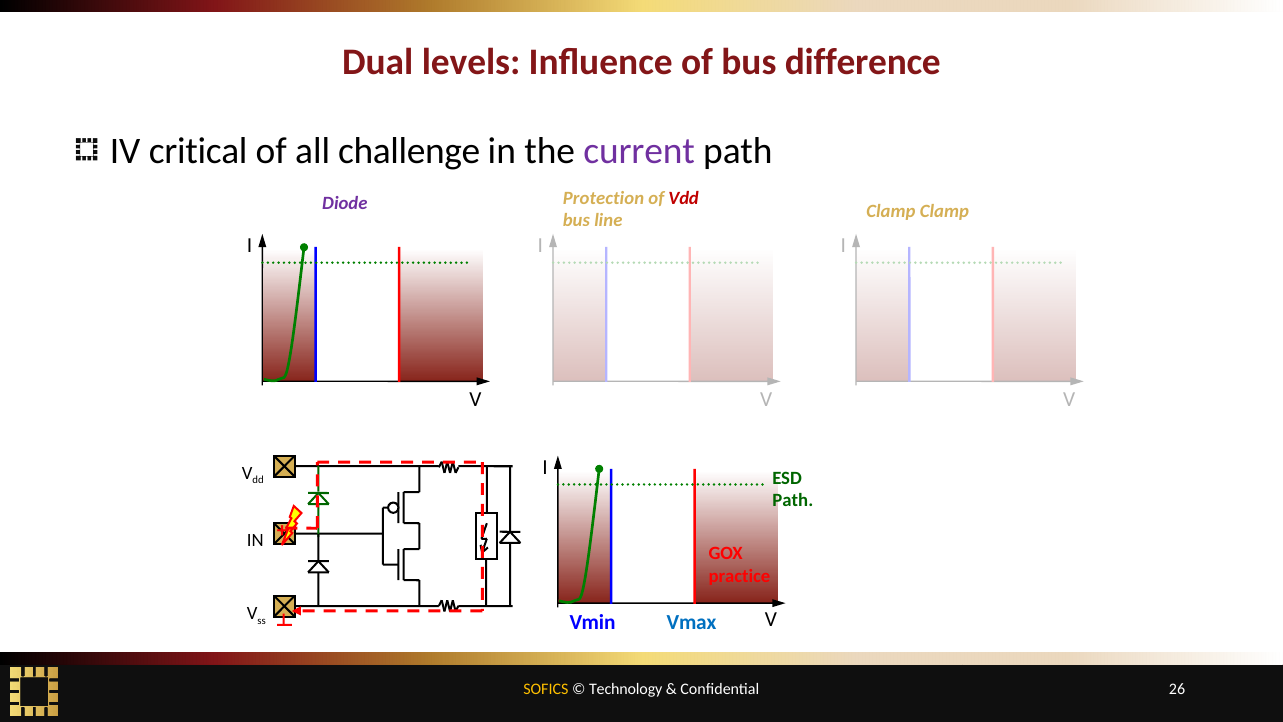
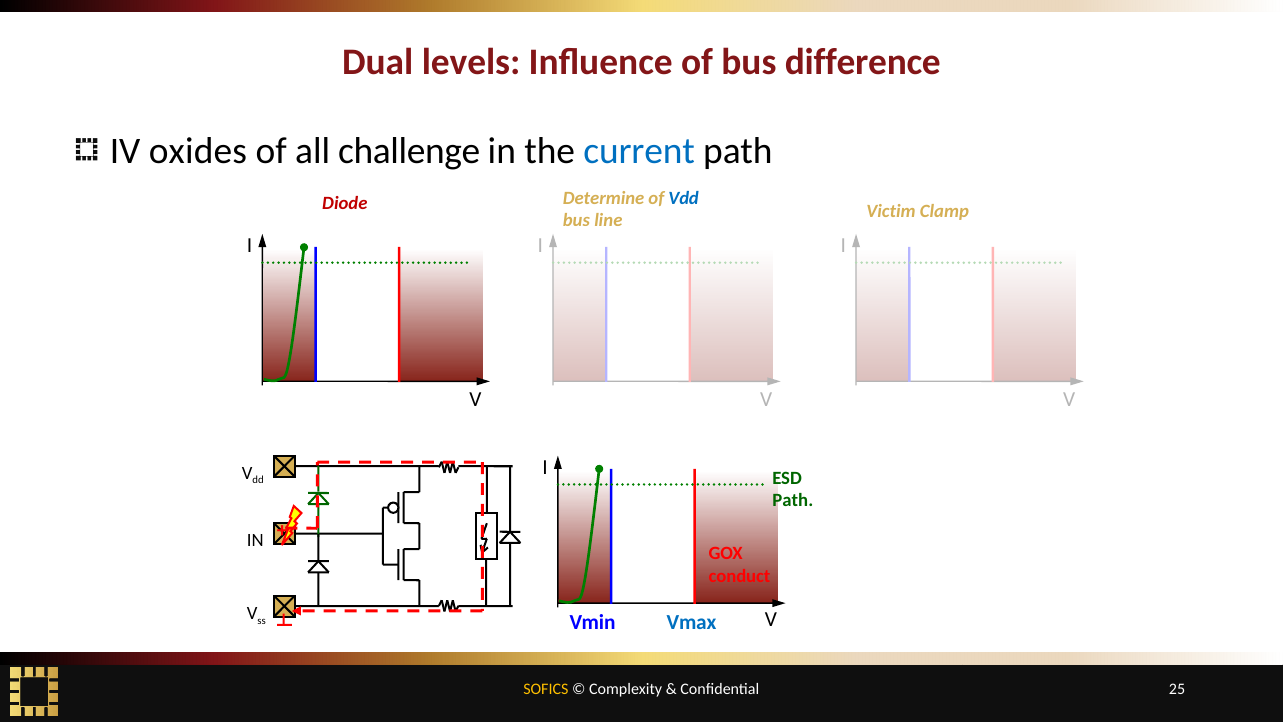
critical: critical -> oxides (198, 152)
current colour: purple -> blue (639, 152)
Protection: Protection -> Determine (604, 198)
Vdd colour: red -> blue (684, 198)
Diode colour: purple -> red (345, 203)
Clamp: Clamp -> Victim (891, 212)
practice: practice -> conduct (740, 576)
Technology: Technology -> Complexity (626, 689)
26: 26 -> 25 (1177, 689)
